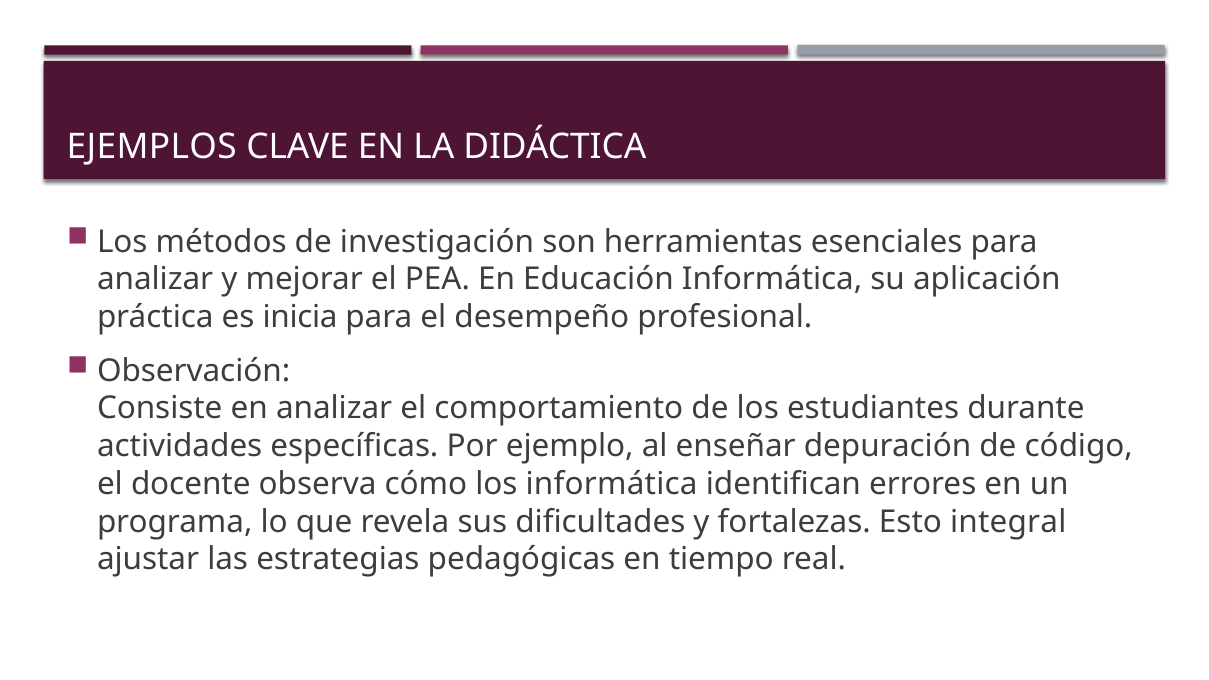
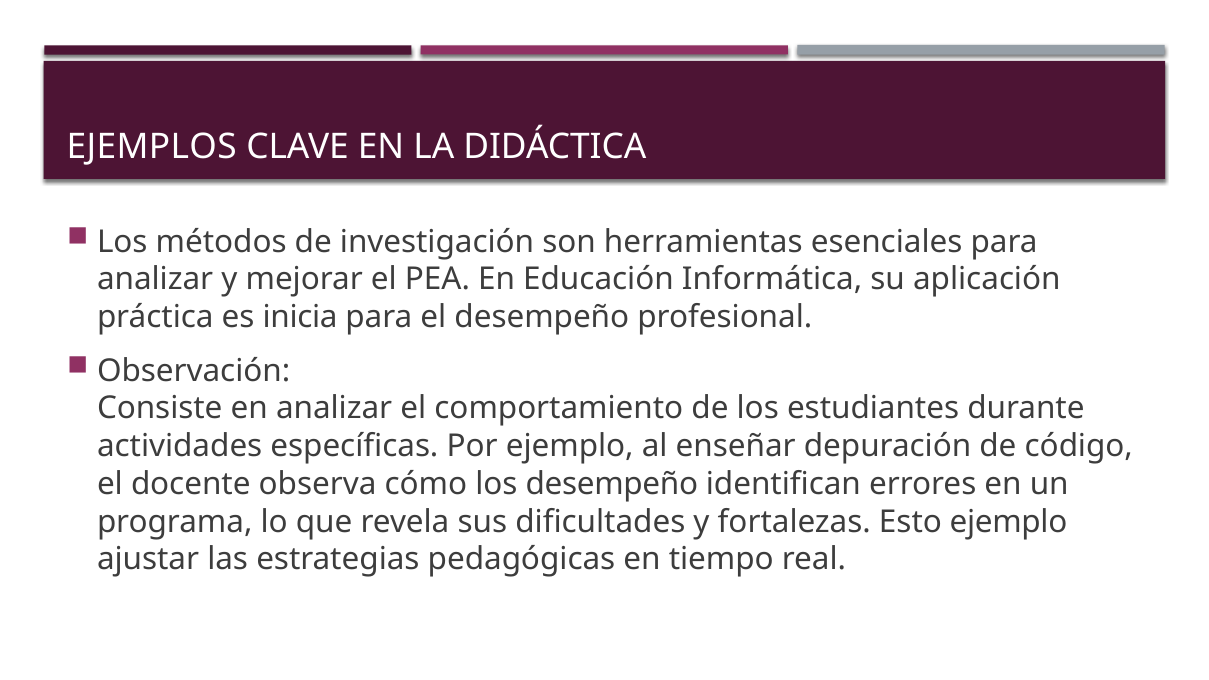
los informática: informática -> desempeño (612, 484)
Esto integral: integral -> ejemplo (1008, 522)
